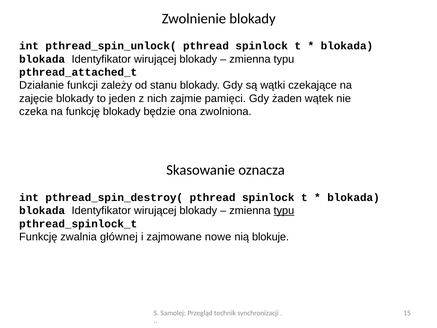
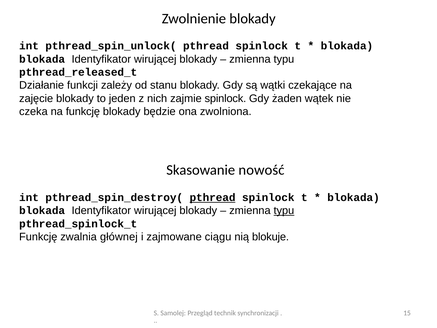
pthread_attached_t: pthread_attached_t -> pthread_released_t (78, 72)
zajmie pamięci: pamięci -> spinlock (225, 98)
oznacza: oznacza -> nowość (261, 170)
pthread underline: none -> present (213, 197)
nowe: nowe -> ciągu (218, 237)
